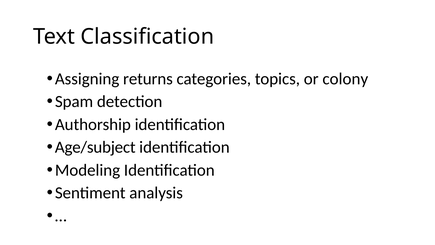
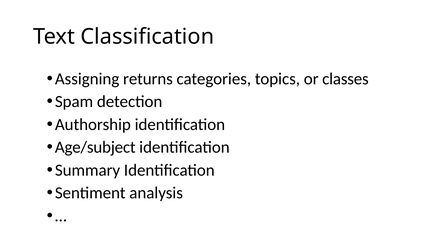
colony: colony -> classes (345, 79)
Modeling: Modeling -> Summary (88, 170)
